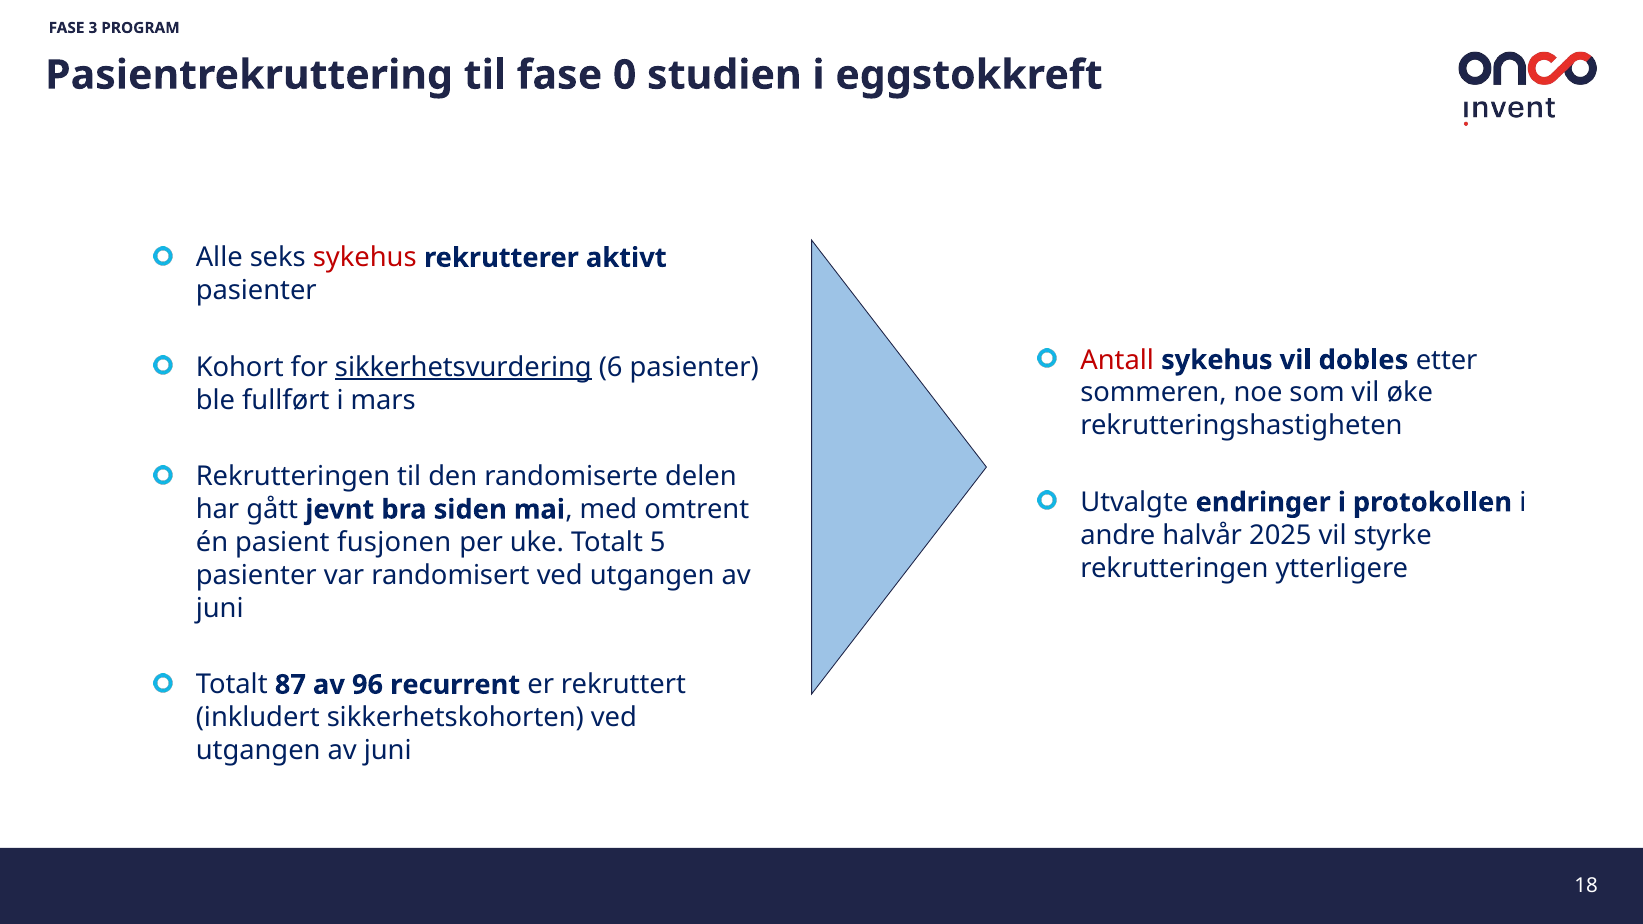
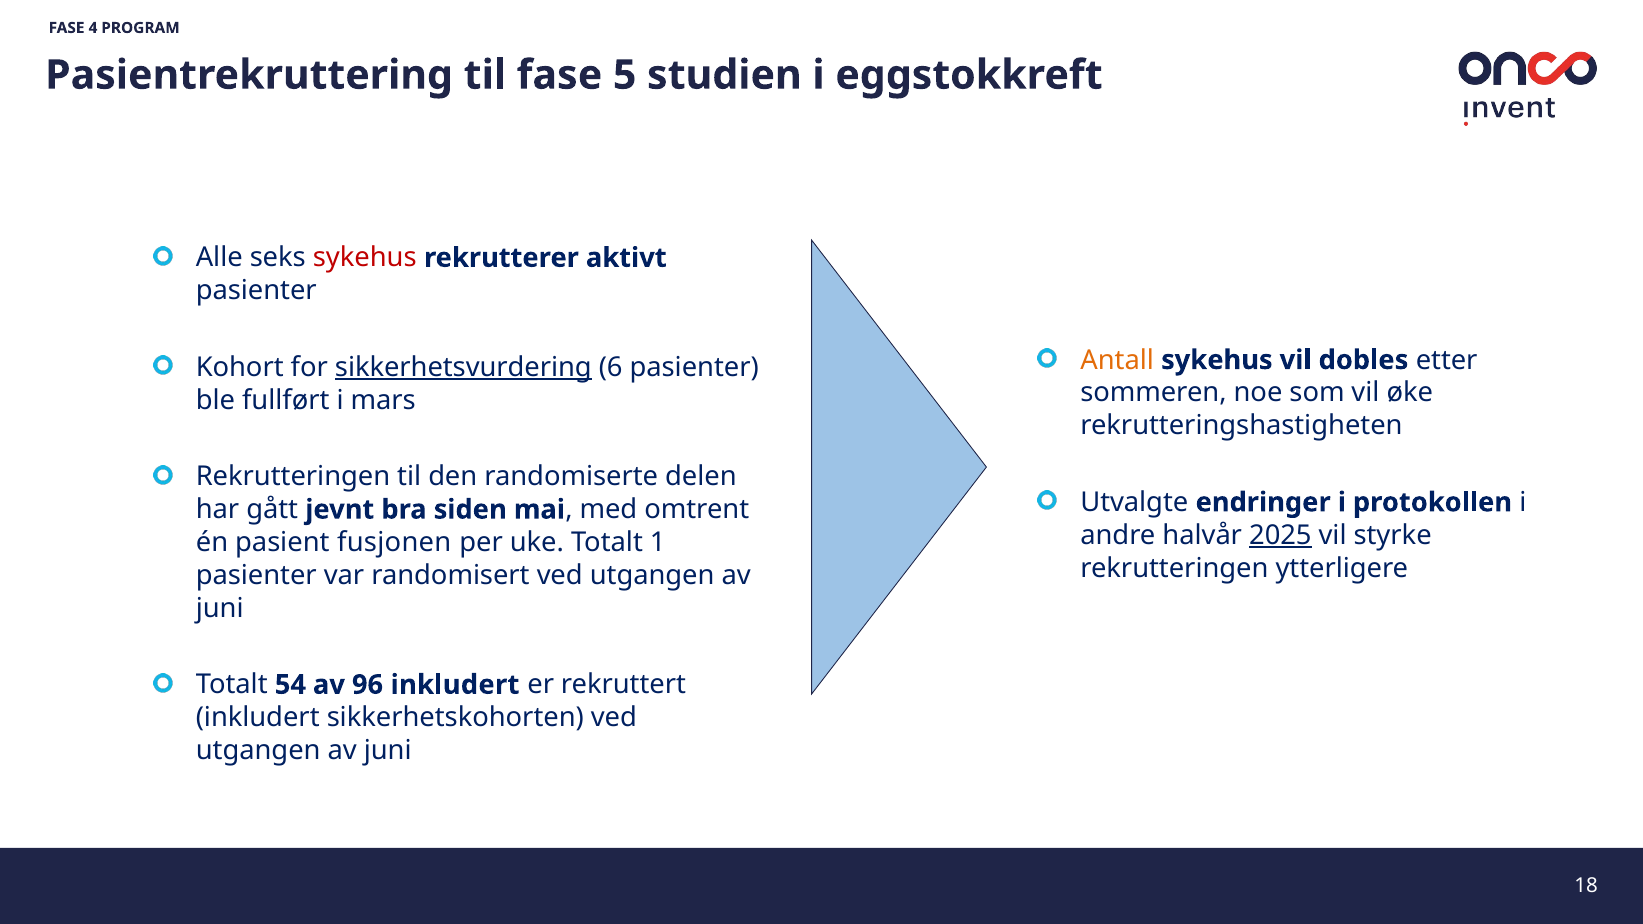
3: 3 -> 4 (93, 28)
0: 0 -> 5 (625, 75)
Antall colour: red -> orange (1117, 360)
2025 underline: none -> present (1280, 535)
5: 5 -> 1 (658, 543)
87: 87 -> 54 (290, 685)
96 recurrent: recurrent -> inkludert (455, 685)
